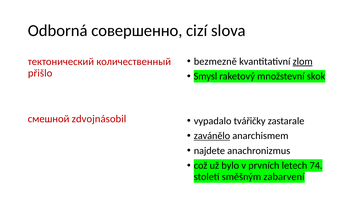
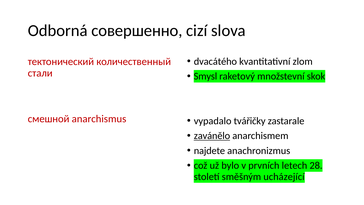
bezmezně: bezmezně -> dvacátého (215, 61)
zlom underline: present -> none (303, 61)
přišlo: přišlo -> стали (40, 73)
zdvojnásobil: zdvojnásobil -> anarchismus (99, 119)
74: 74 -> 28 (316, 165)
zabarvení: zabarvení -> ucházející (284, 176)
